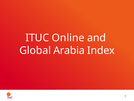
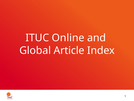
Arabia: Arabia -> Article (69, 50)
